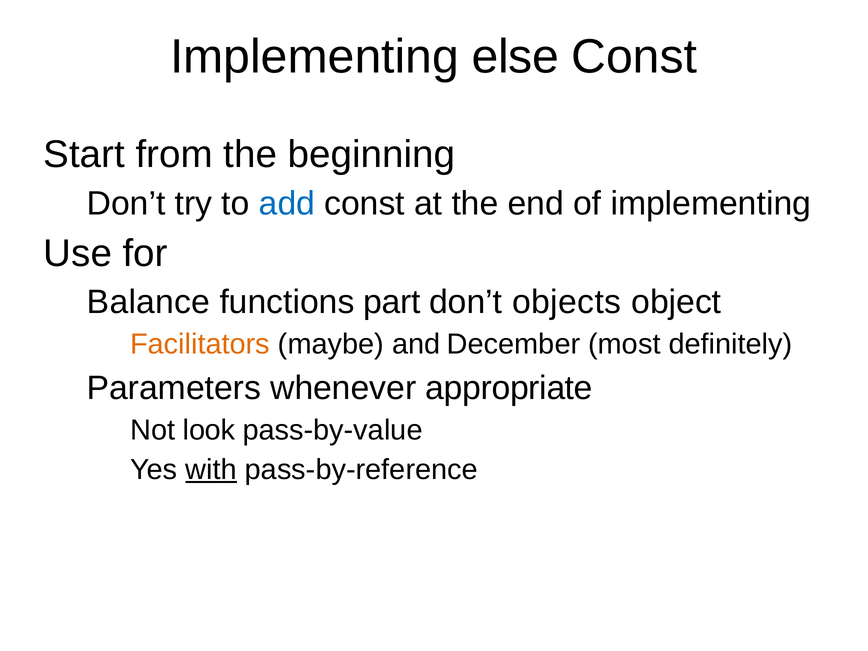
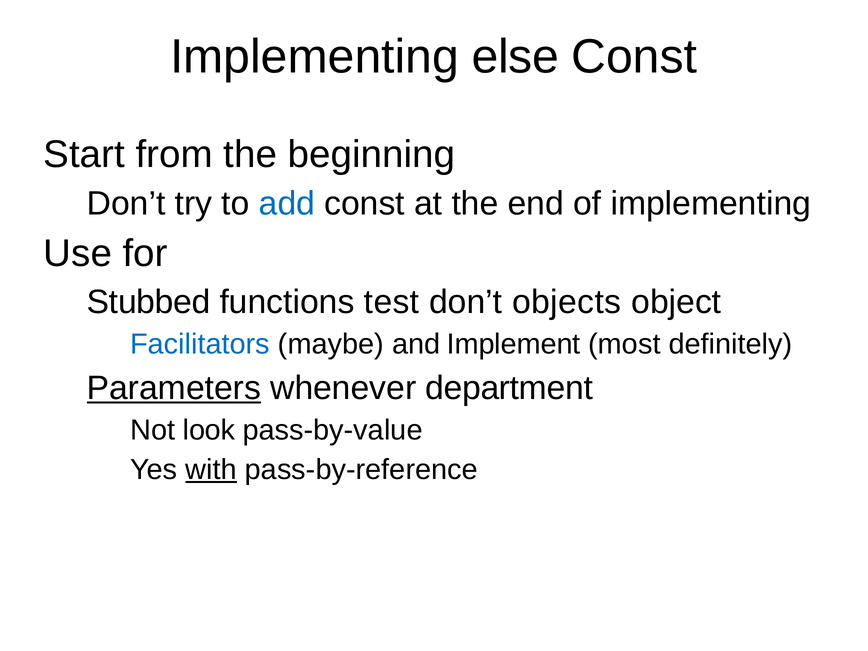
Balance: Balance -> Stubbed (149, 302)
part: part -> test (392, 302)
Facilitators colour: orange -> blue (200, 344)
December: December -> Implement (514, 344)
Parameters underline: none -> present (174, 388)
appropriate: appropriate -> department (509, 388)
